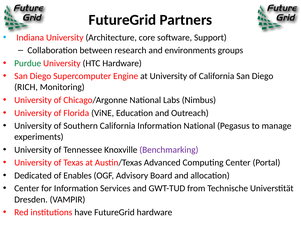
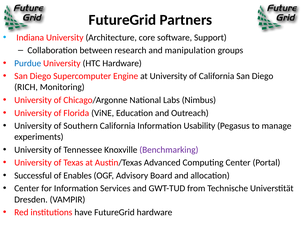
environments: environments -> manipulation (190, 50)
Purdue colour: green -> blue (28, 63)
Information National: National -> Usability (199, 126)
Dedicated: Dedicated -> Successful (33, 175)
